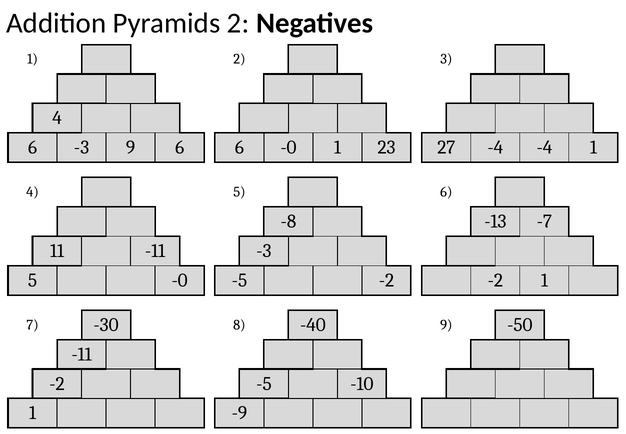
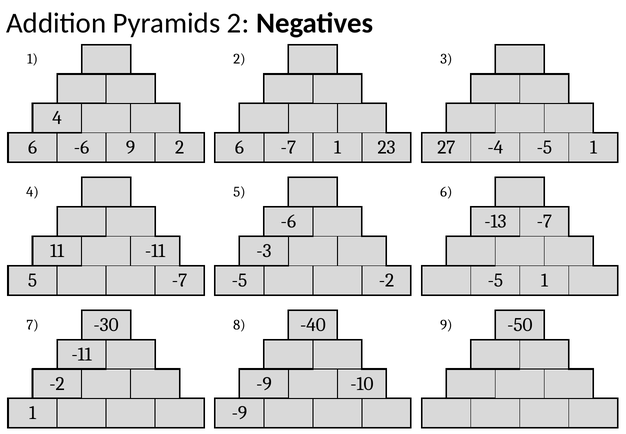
6 -3: -3 -> -6 (82, 147)
9 6: 6 -> 2 (180, 147)
6 -0: -0 -> -7 (288, 147)
-4 -4: -4 -> -5 (544, 147)
-8: -8 -> -6 (288, 221)
5 -0: -0 -> -7 (180, 280)
-2: -2 -> -5 (495, 280)
-5: -5 -> -9 (264, 383)
